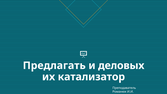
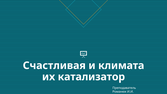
Предлагать: Предлагать -> Счастливая (54, 66)
деловых: деловых -> климата (121, 66)
